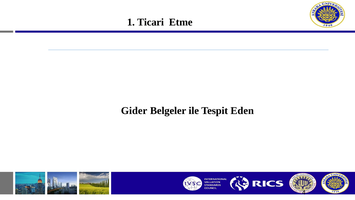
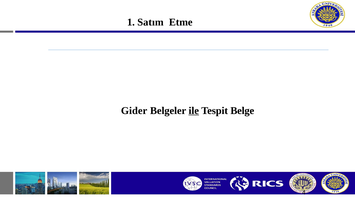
Ticari: Ticari -> Satım (150, 22)
ile underline: none -> present (194, 110)
Eden: Eden -> Belge (242, 110)
